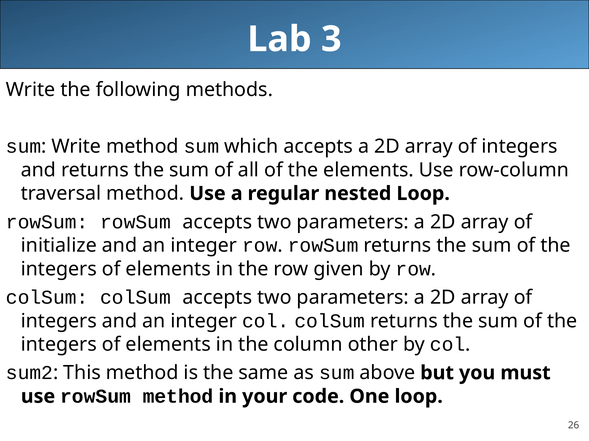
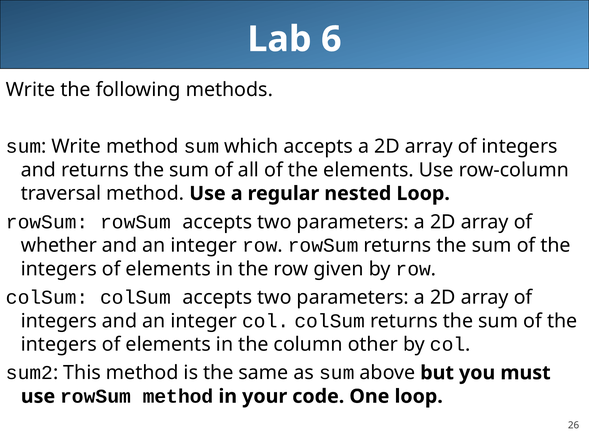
3: 3 -> 6 (331, 39)
initialize: initialize -> whether (59, 246)
